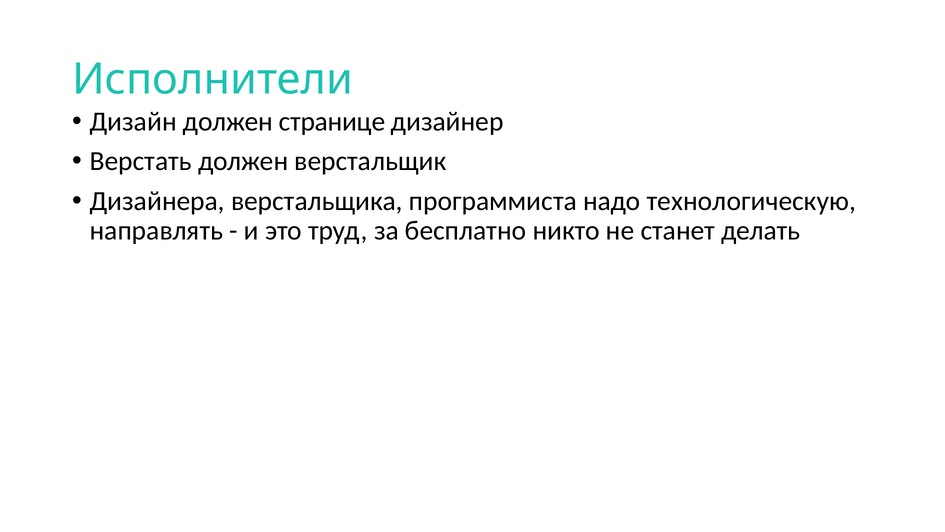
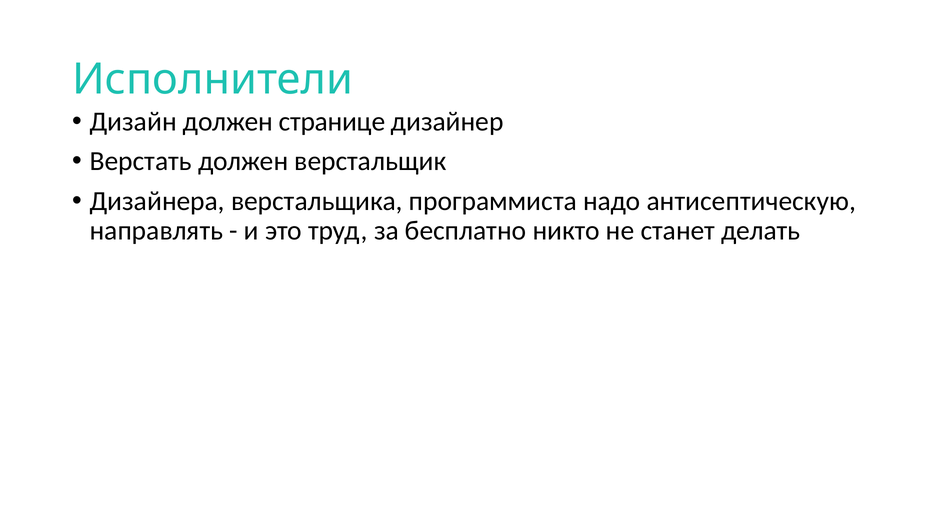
технологическую: технологическую -> антисептическую (751, 201)
